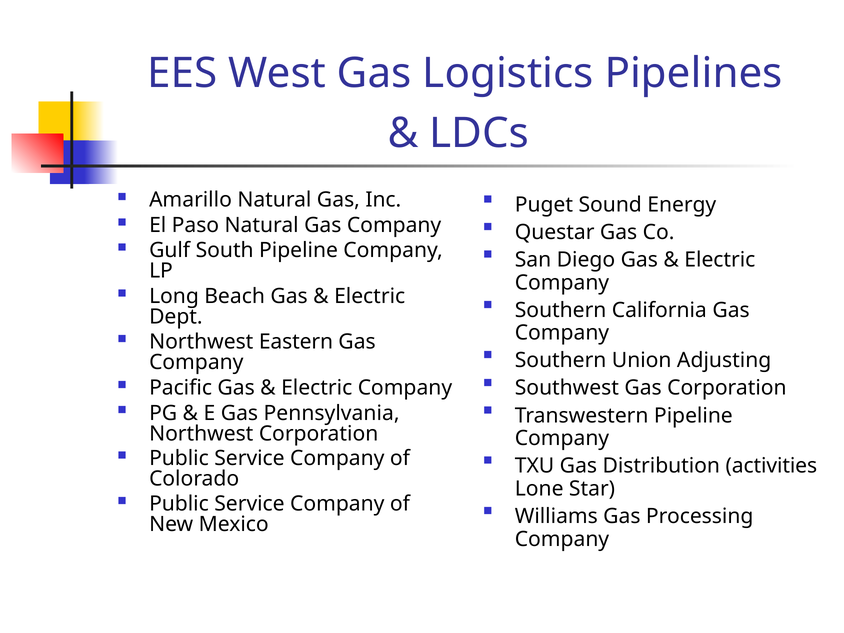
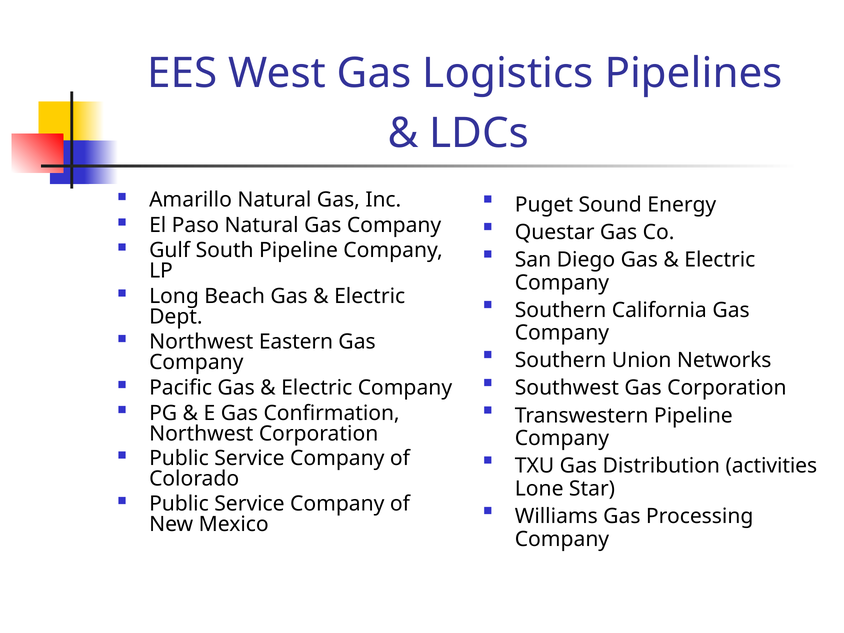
Adjusting: Adjusting -> Networks (724, 360)
Pennsylvania: Pennsylvania -> Confirmation (332, 413)
